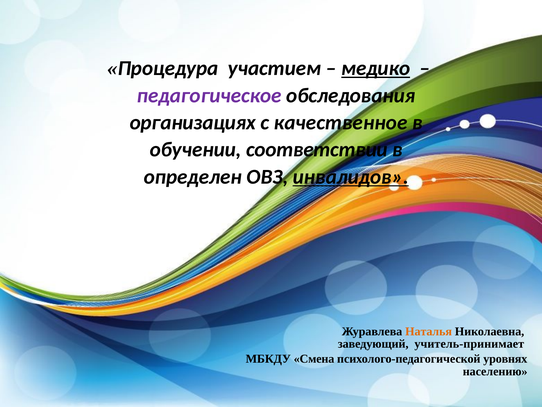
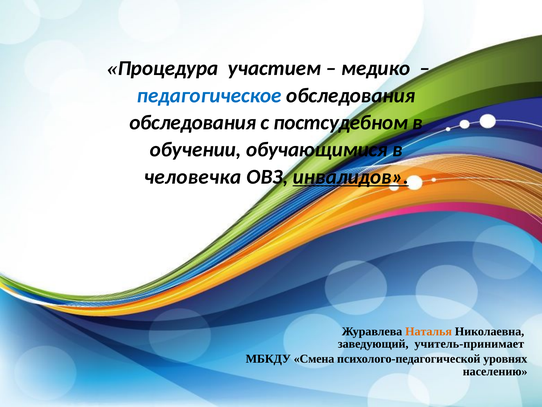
медико underline: present -> none (376, 68)
педагогическое colour: purple -> blue (209, 95)
организациях: организациях -> обследования (193, 122)
качественное: качественное -> постсудебном (341, 122)
соответствии: соответствии -> обучающимися (317, 149)
определен: определен -> человечка (193, 177)
